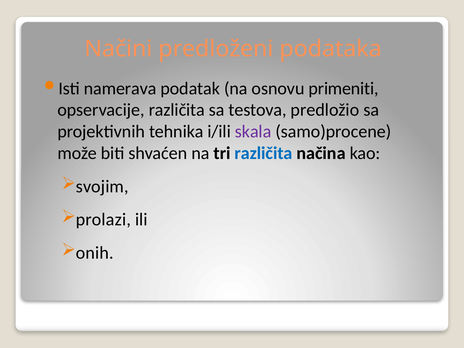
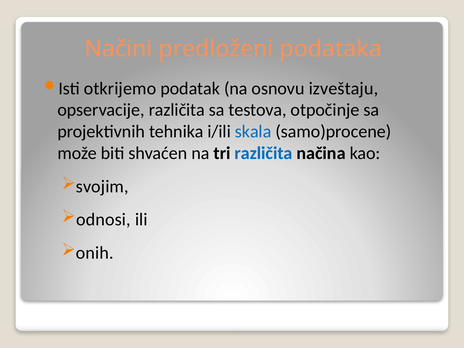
namerava: namerava -> otkrijemo (120, 88)
primeniti: primeniti -> izveštaju (343, 88)
predložio: predložio -> otpočinje (325, 110)
skala colour: purple -> blue (253, 132)
prolazi: prolazi -> odnosi (103, 220)
